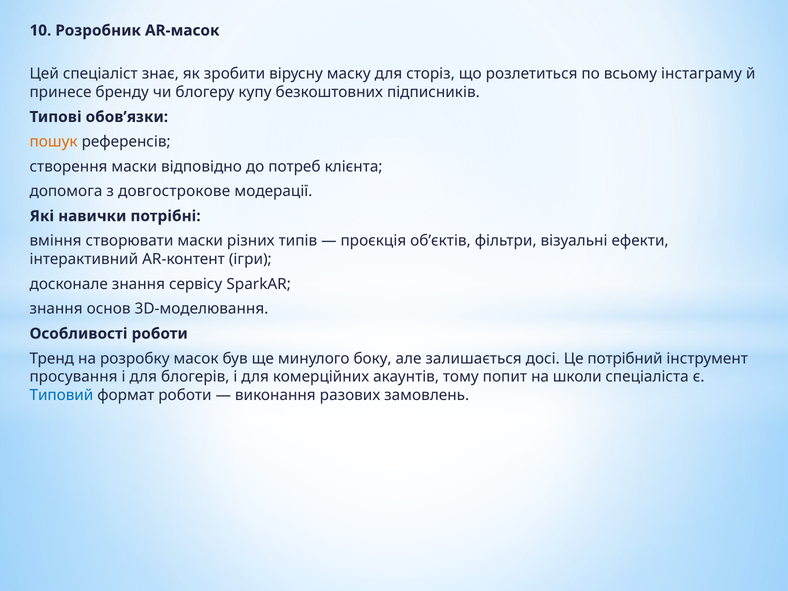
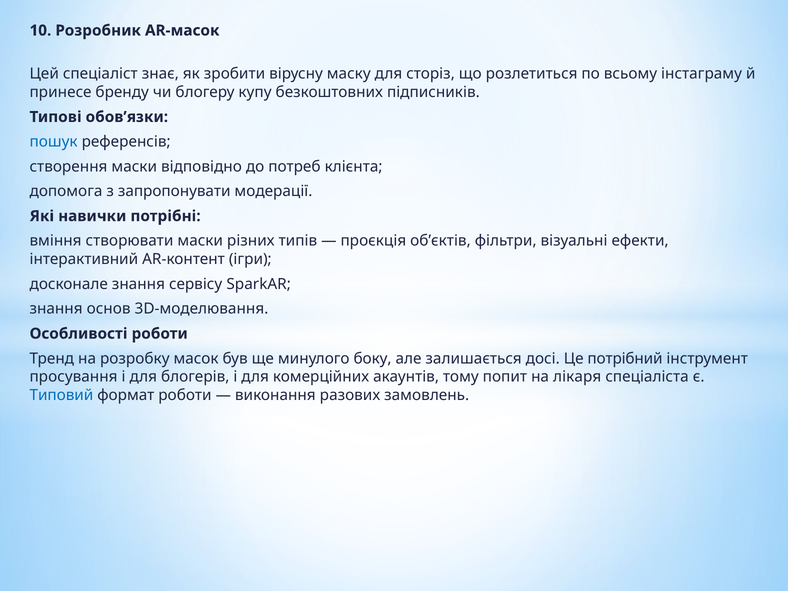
пошук colour: orange -> blue (54, 142)
довгострокове: довгострокове -> запропонувати (174, 191)
школи: школи -> лікаря (577, 377)
